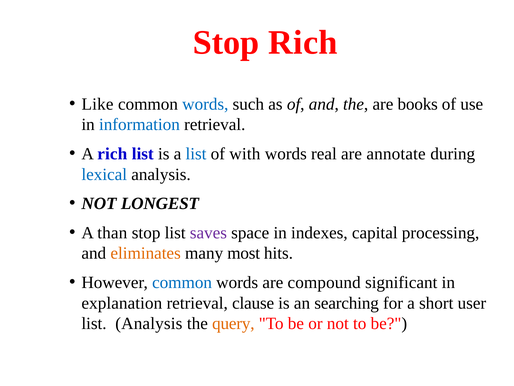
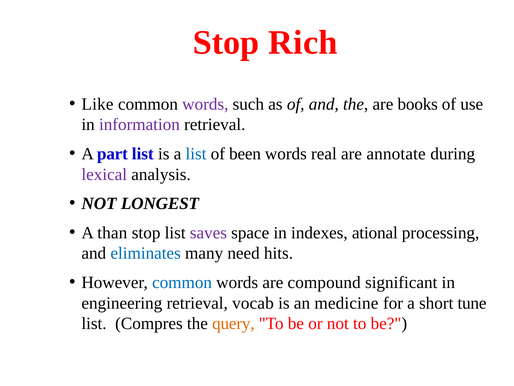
words colour: blue -> purple (205, 104)
information colour: blue -> purple (139, 125)
A rich: rich -> part (112, 154)
with: with -> been (245, 154)
lexical colour: blue -> purple (104, 174)
capital: capital -> ational (375, 232)
eliminates colour: orange -> blue (146, 253)
most: most -> need (244, 253)
explanation: explanation -> engineering (122, 303)
clause: clause -> vocab (253, 303)
searching: searching -> medicine (346, 303)
user: user -> tune (472, 303)
list Analysis: Analysis -> Compres (149, 323)
